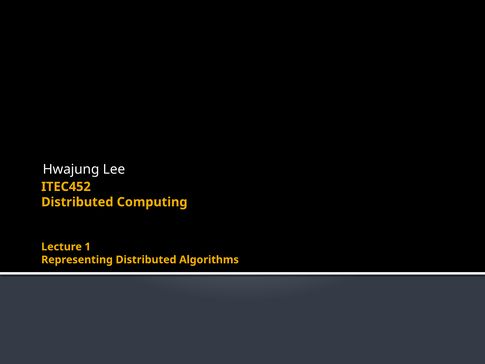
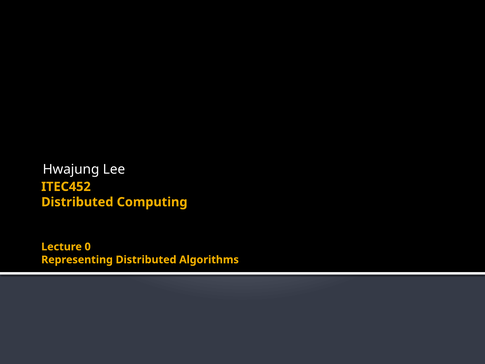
1: 1 -> 0 (88, 247)
